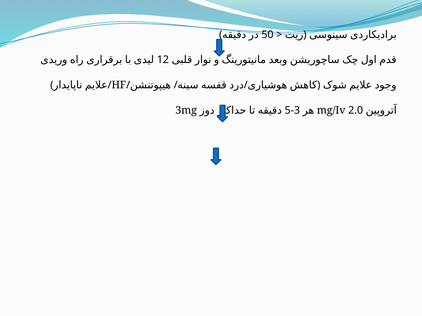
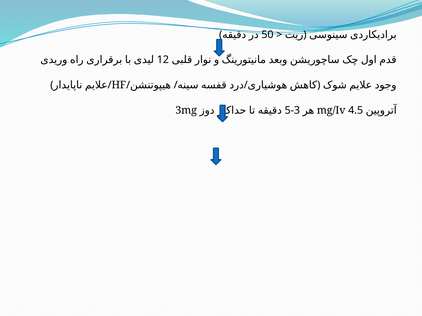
2.0: 2.0 -> 4.5 (356, 111)
